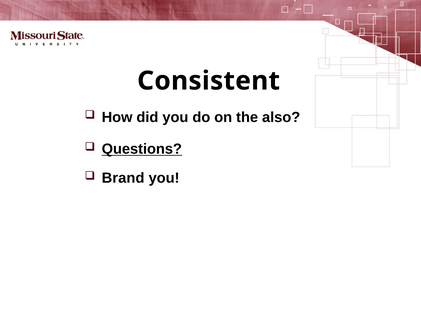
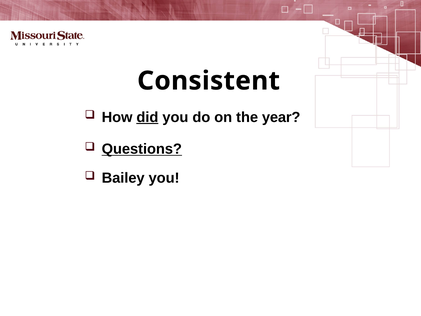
did underline: none -> present (147, 117)
also: also -> year (281, 117)
Brand: Brand -> Bailey (123, 178)
